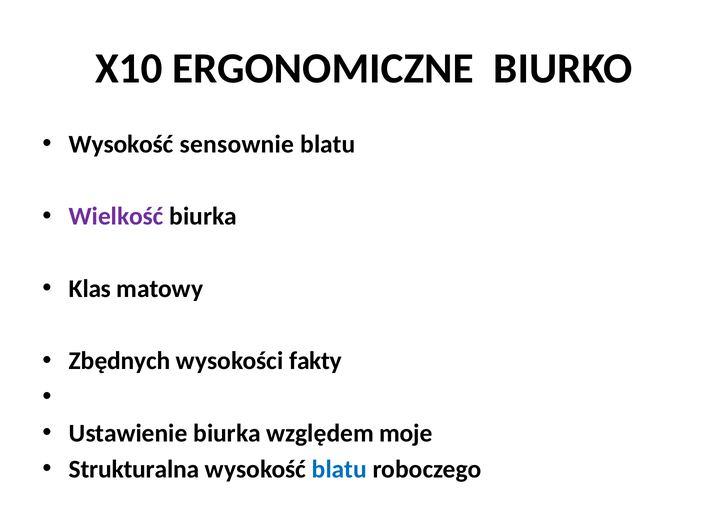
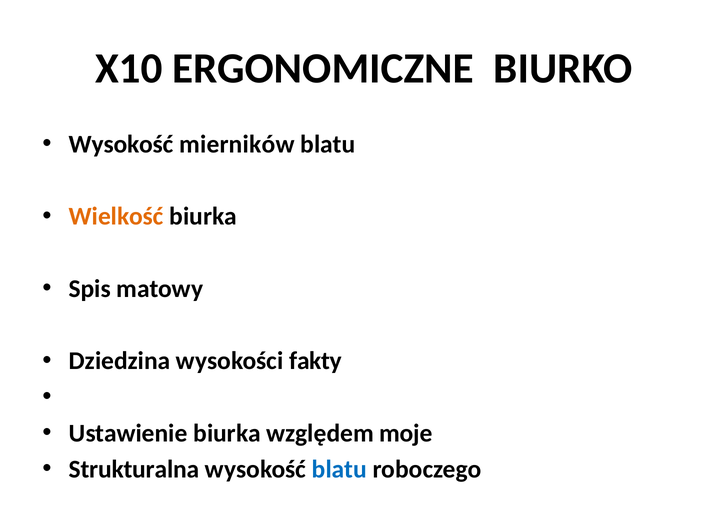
sensownie: sensownie -> mierników (237, 144)
Wielkość colour: purple -> orange (116, 217)
Klas: Klas -> Spis (90, 289)
Zbędnych: Zbędnych -> Dziedzina (120, 361)
